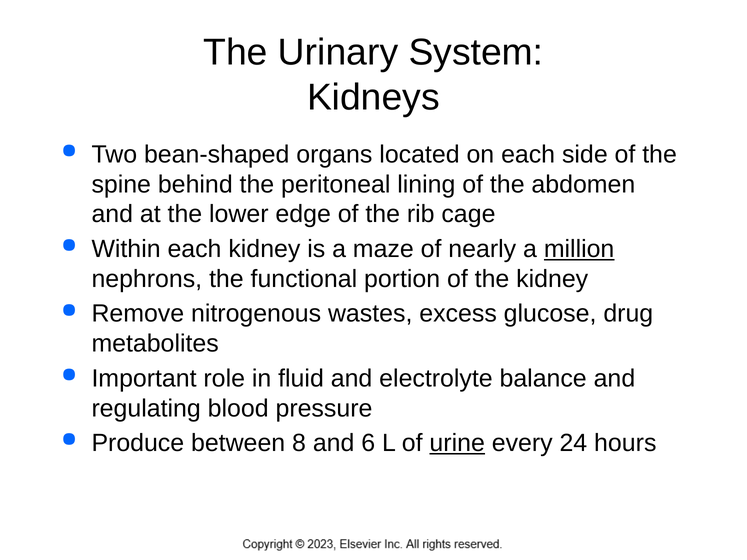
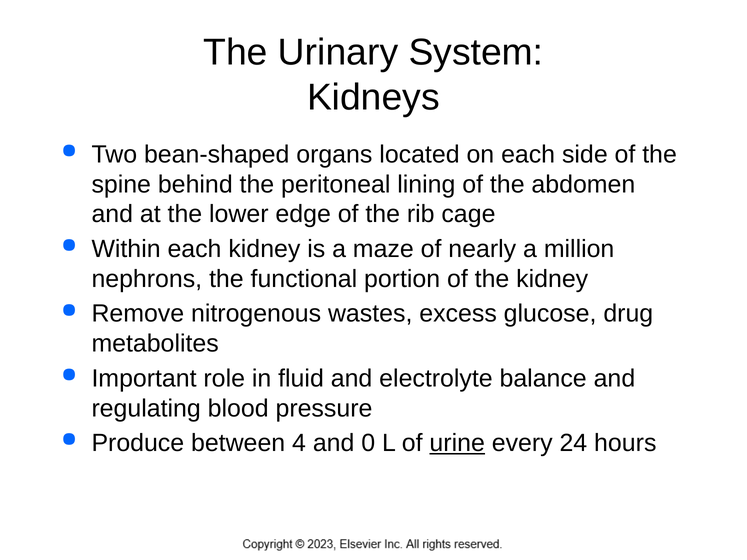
million underline: present -> none (579, 249)
8: 8 -> 4 (299, 443)
6: 6 -> 0 (368, 443)
